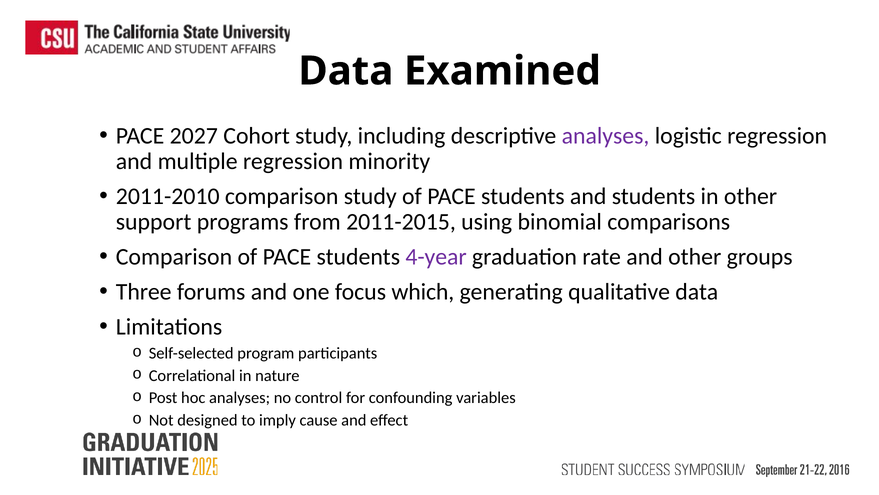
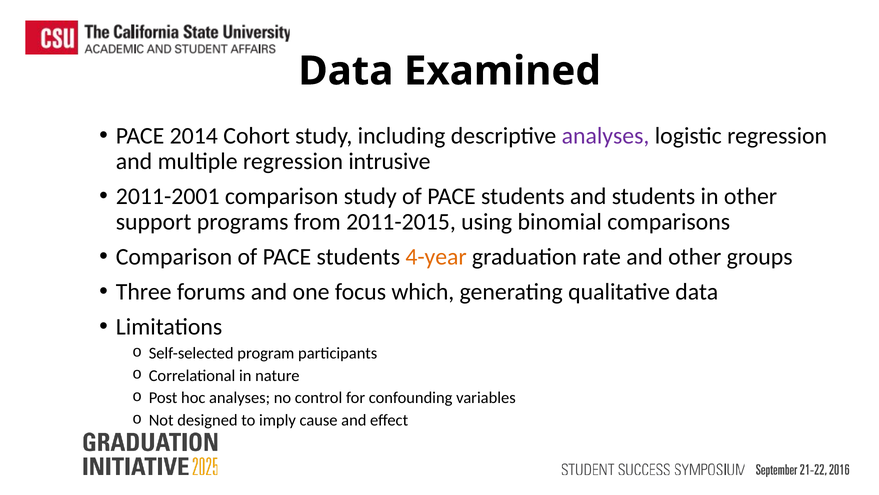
2027: 2027 -> 2014 (194, 136)
minority: minority -> intrusive (389, 161)
2011-2010: 2011-2010 -> 2011-2001 (168, 196)
4-year colour: purple -> orange (436, 257)
